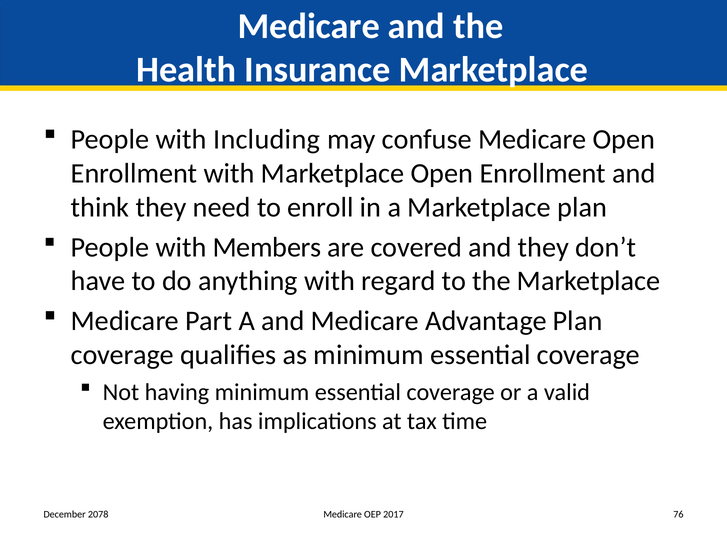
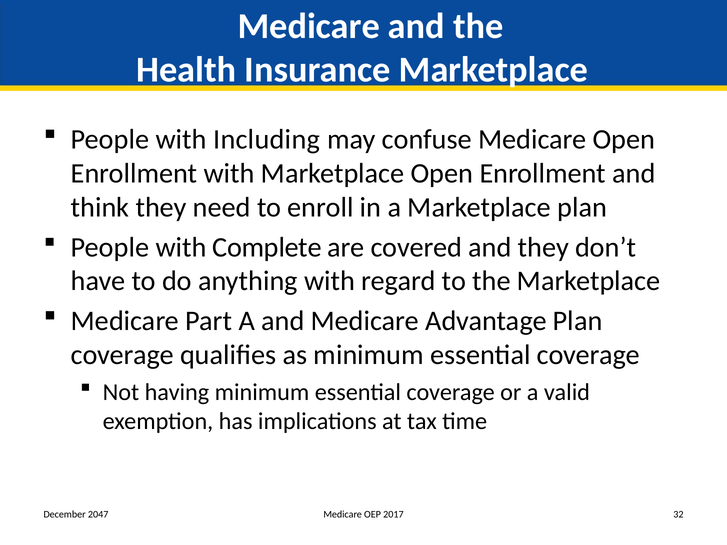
Members: Members -> Complete (267, 247)
2078: 2078 -> 2047 (98, 514)
76: 76 -> 32 (678, 514)
